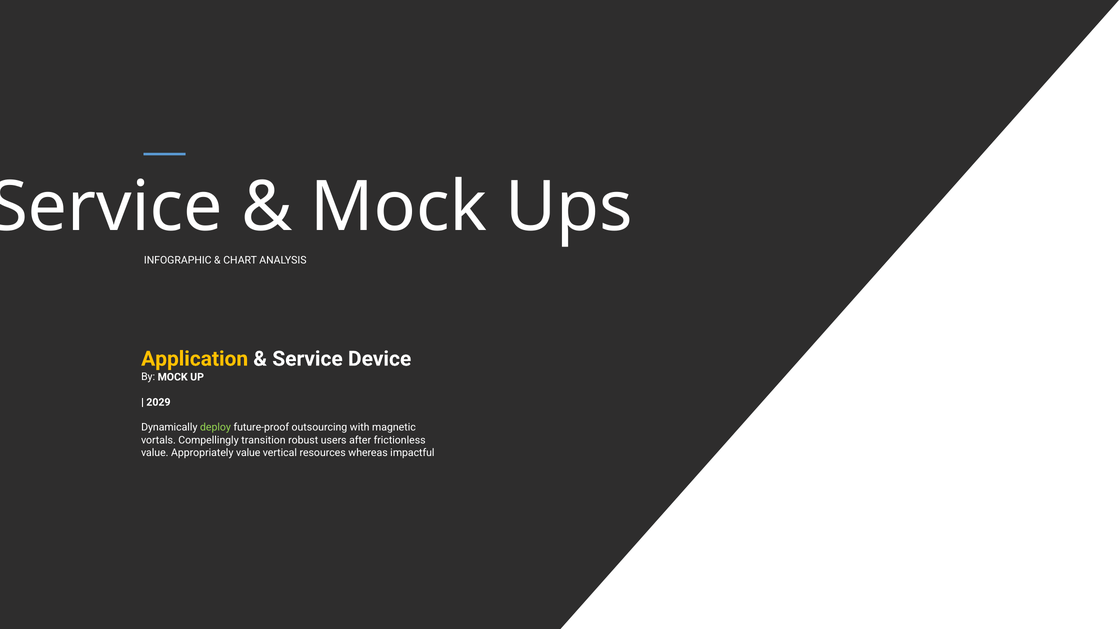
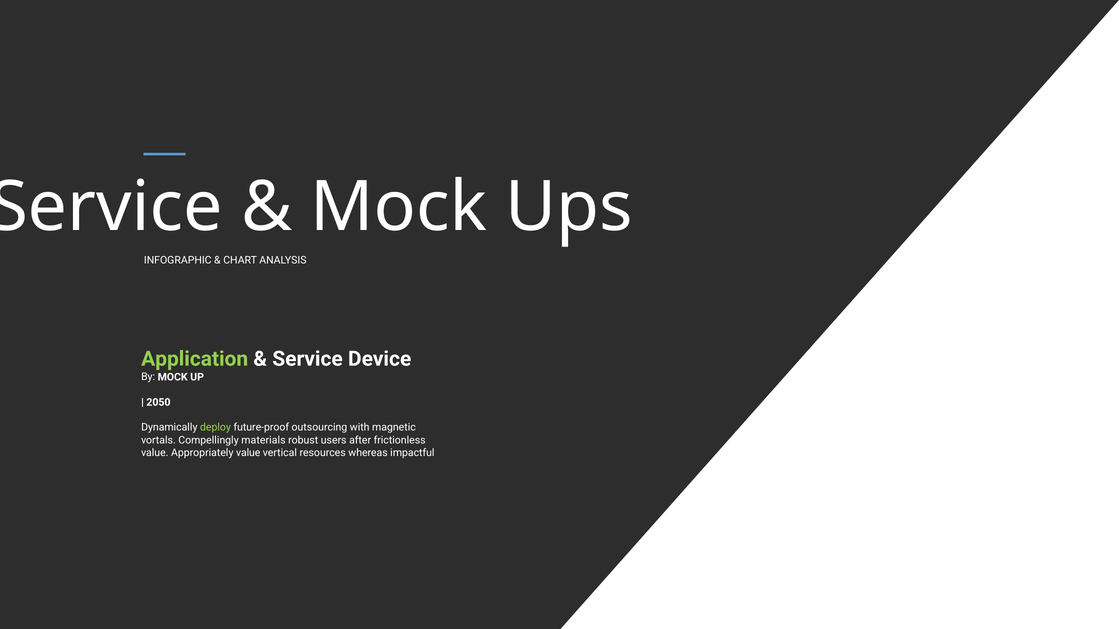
Application colour: yellow -> light green (195, 359)
2029: 2029 -> 2050 (158, 402)
transition: transition -> materials (263, 440)
